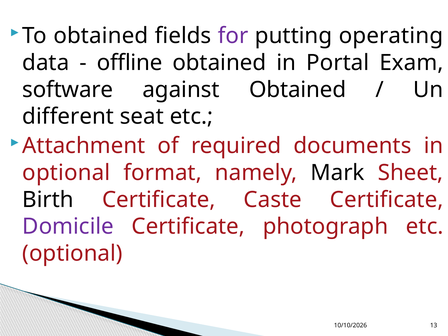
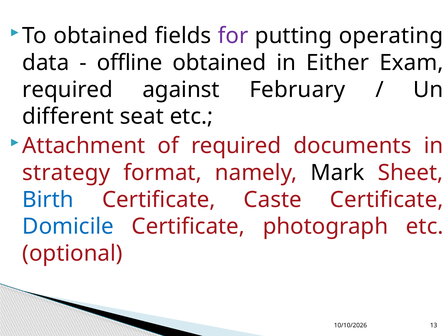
Portal: Portal -> Either (338, 63)
software: software -> required (68, 90)
against Obtained: Obtained -> February (297, 90)
optional: optional -> strategy (66, 173)
Birth colour: black -> blue (48, 200)
Domicile colour: purple -> blue (68, 227)
